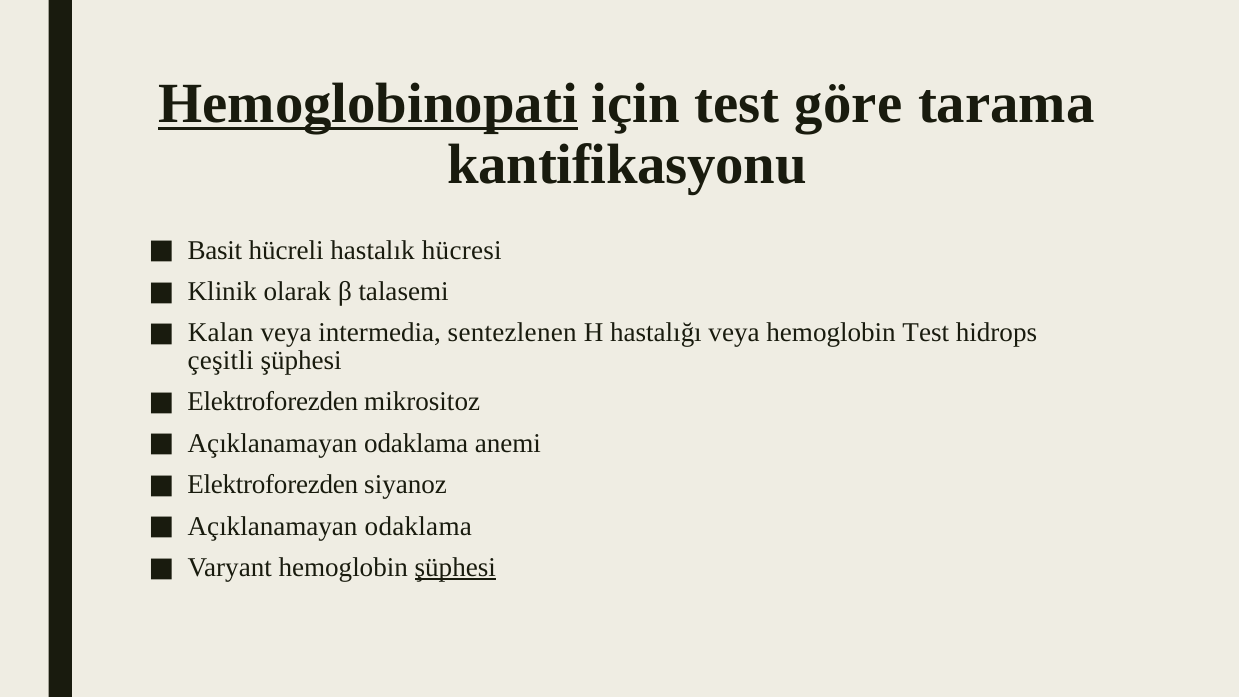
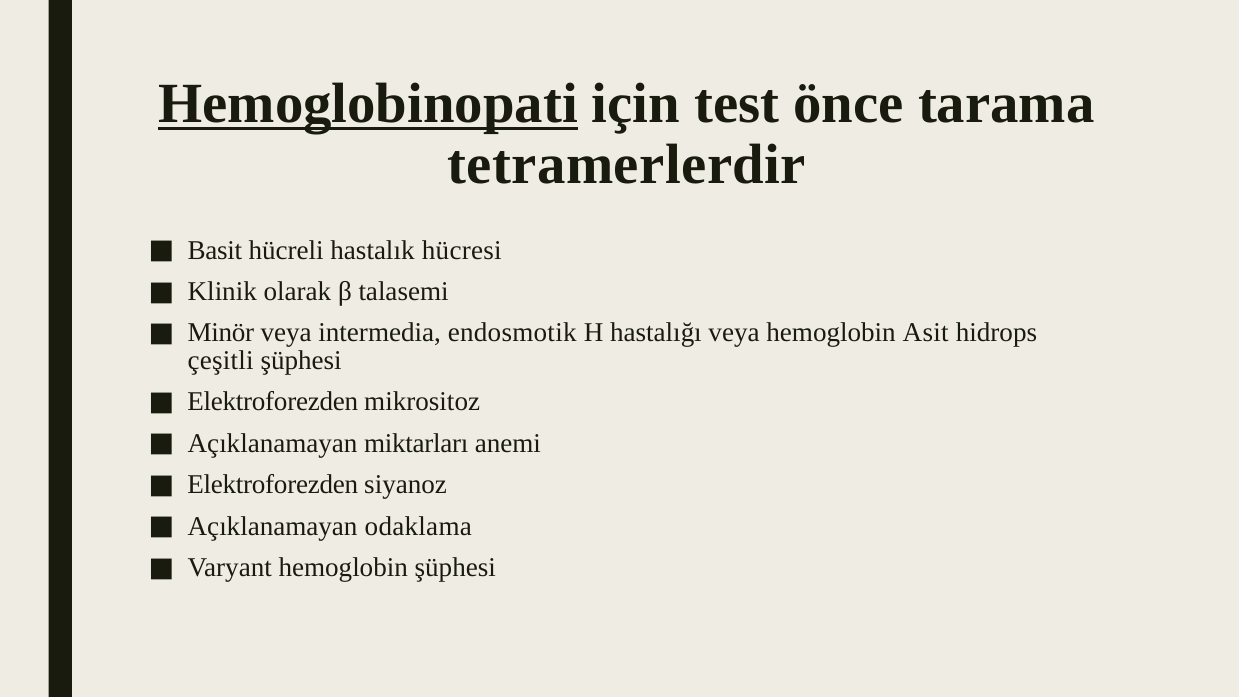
göre: göre -> önce (849, 104)
kantifikasyonu: kantifikasyonu -> tetramerlerdir (627, 165)
Kalan: Kalan -> Minör (221, 333)
sentezlenen: sentezlenen -> endosmotik (512, 333)
hemoglobin Test: Test -> Asit (926, 333)
odaklama: odaklama -> miktarları (416, 443)
şüphesi underline: present -> none (455, 567)
